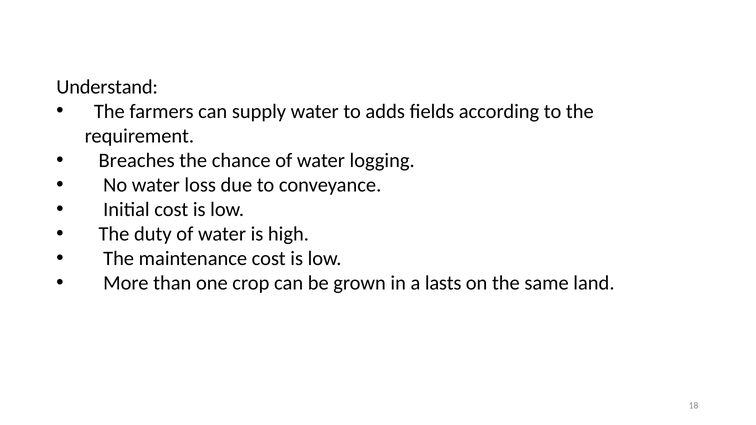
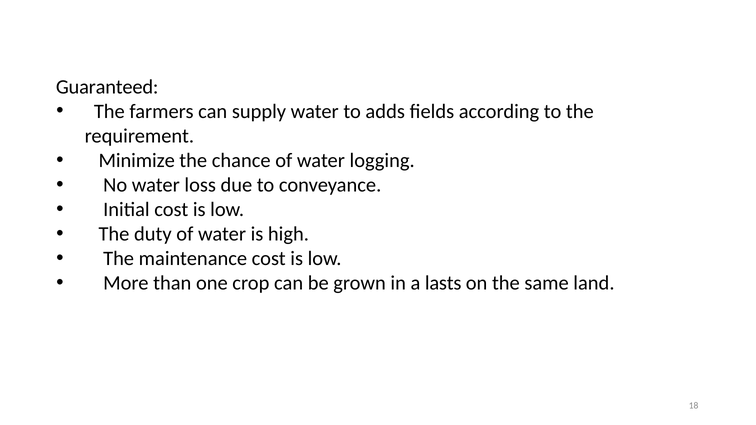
Understand: Understand -> Guaranteed (107, 87)
Breaches: Breaches -> Minimize (137, 161)
